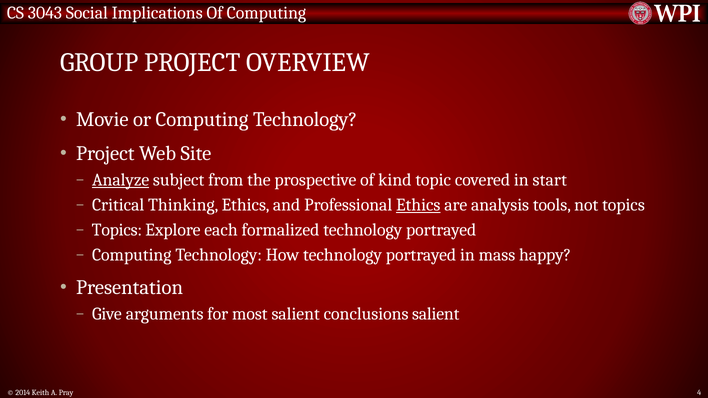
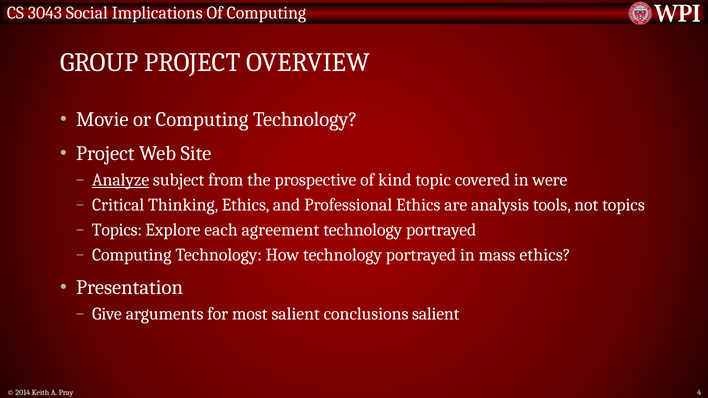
start: start -> were (550, 180)
Ethics underline: present -> none (418, 205)
formalized: formalized -> agreement (280, 230)
mass happy: happy -> ethics (545, 255)
